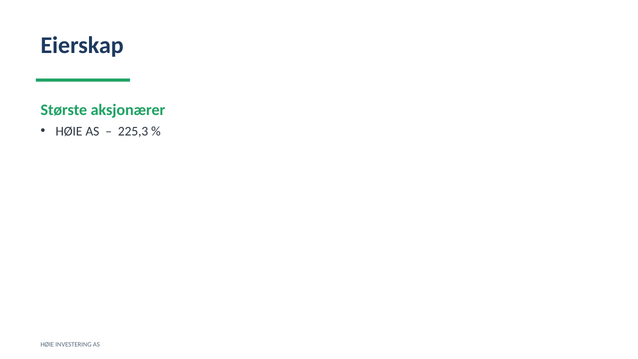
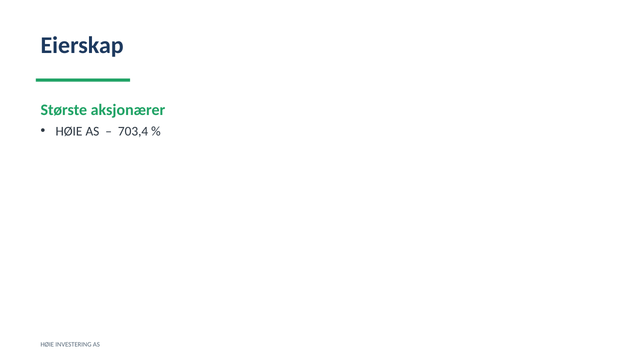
225,3: 225,3 -> 703,4 (133, 131)
